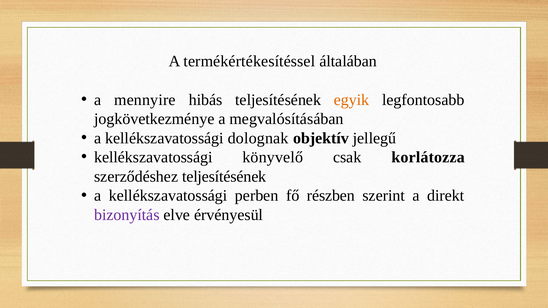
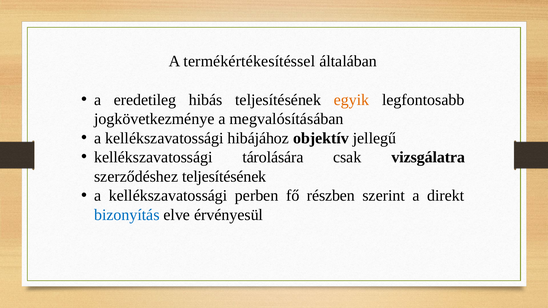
mennyire: mennyire -> eredetileg (145, 100)
dolognak: dolognak -> hibájához (258, 138)
könyvelő: könyvelő -> tárolására (273, 157)
korlátozza: korlátozza -> vizsgálatra (428, 157)
bizonyítás colour: purple -> blue (127, 215)
